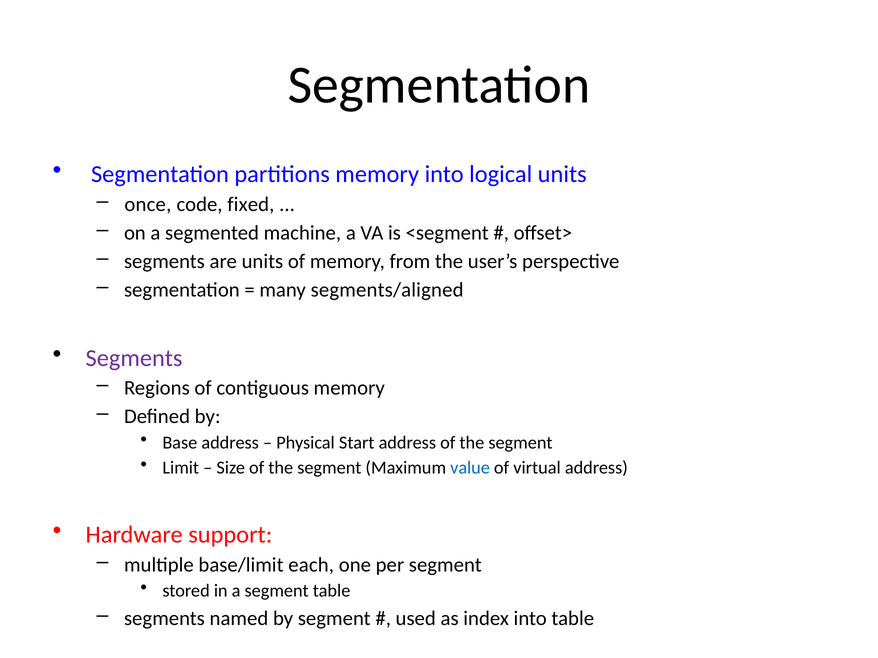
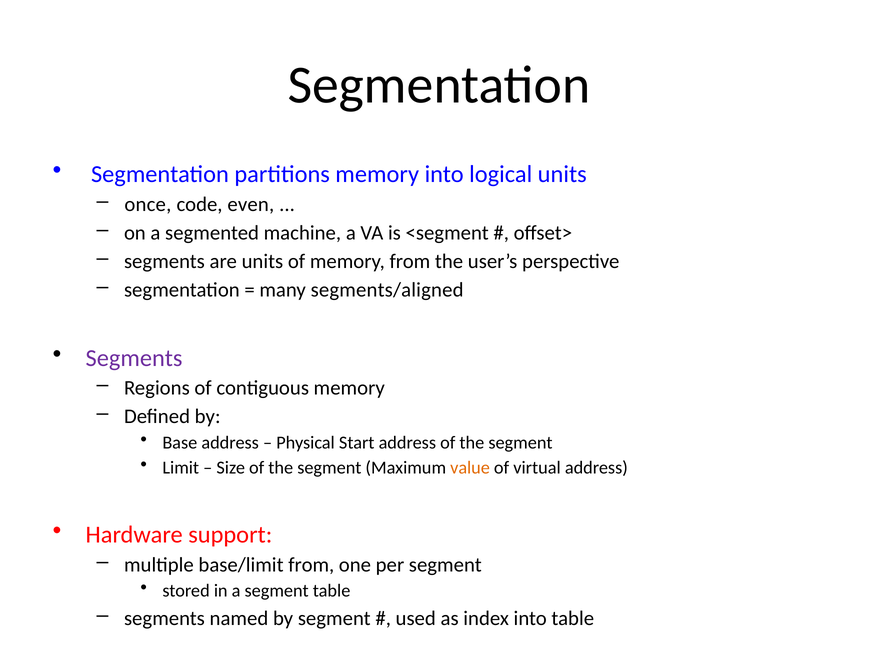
fixed: fixed -> even (251, 204)
value colour: blue -> orange (470, 468)
base/limit each: each -> from (311, 565)
